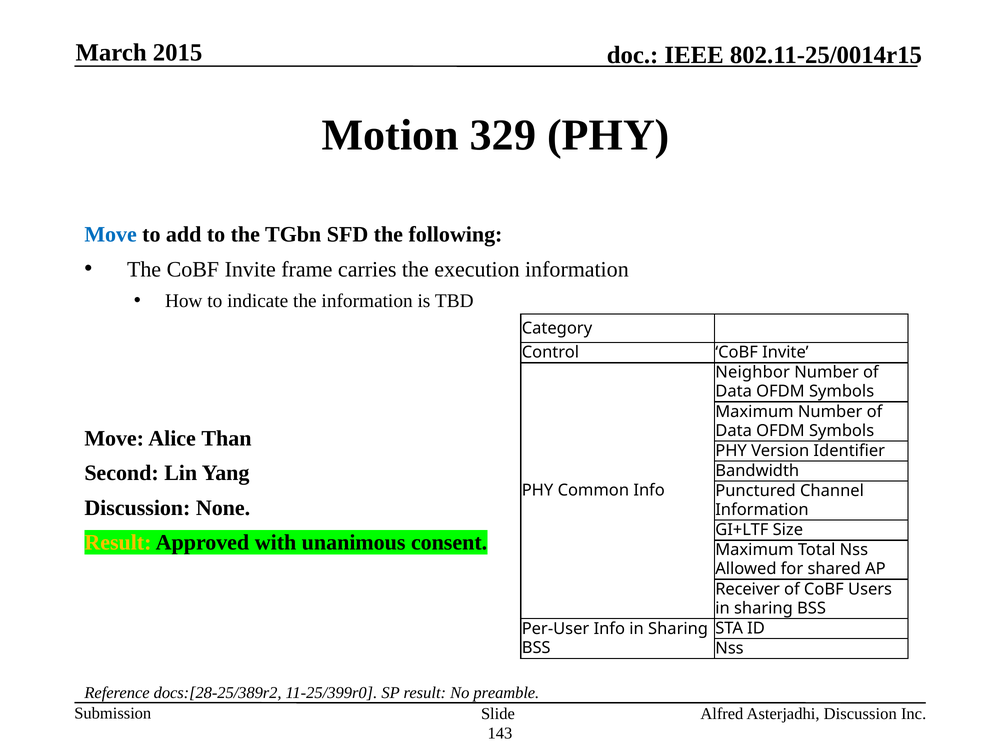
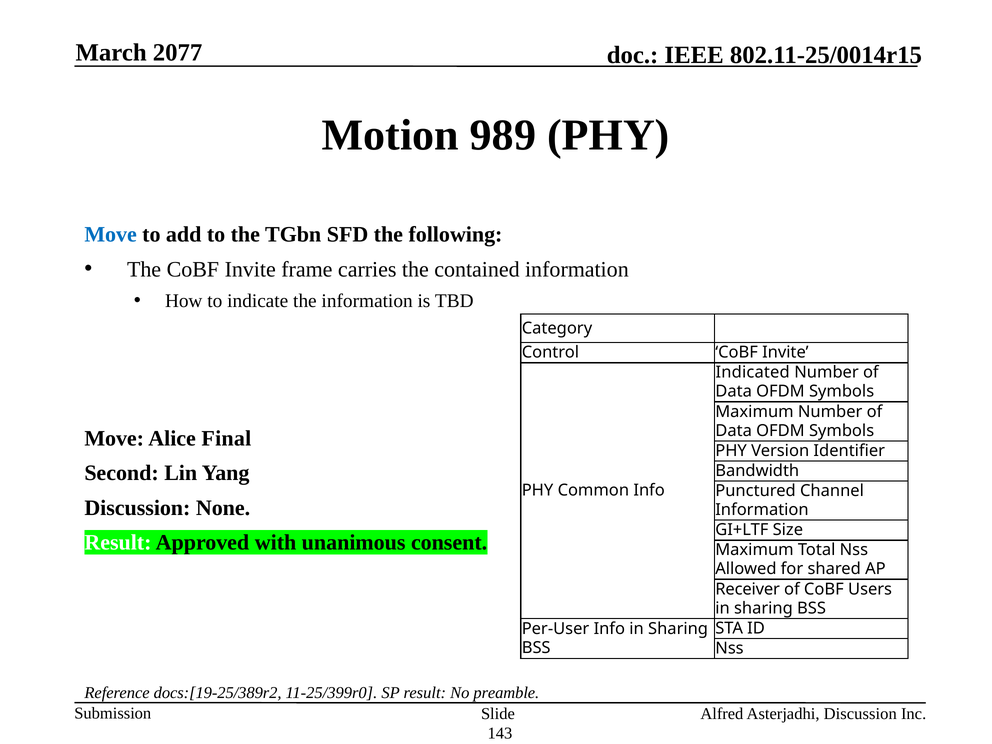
2015: 2015 -> 2077 (178, 53)
329: 329 -> 989 (503, 135)
execution: execution -> contained (477, 269)
Neighbor: Neighbor -> Indicated (753, 372)
Than: Than -> Final (226, 438)
Result colour: yellow -> white (118, 542)
docs:[28-25/389r2: docs:[28-25/389r2 -> docs:[19-25/389r2 (218, 693)
